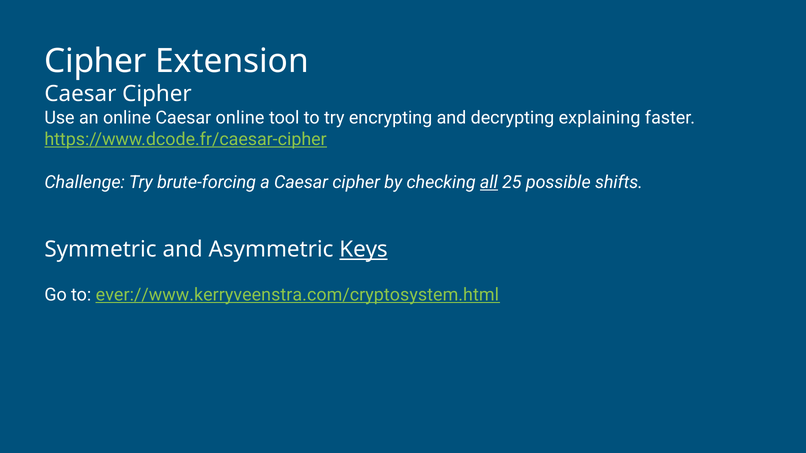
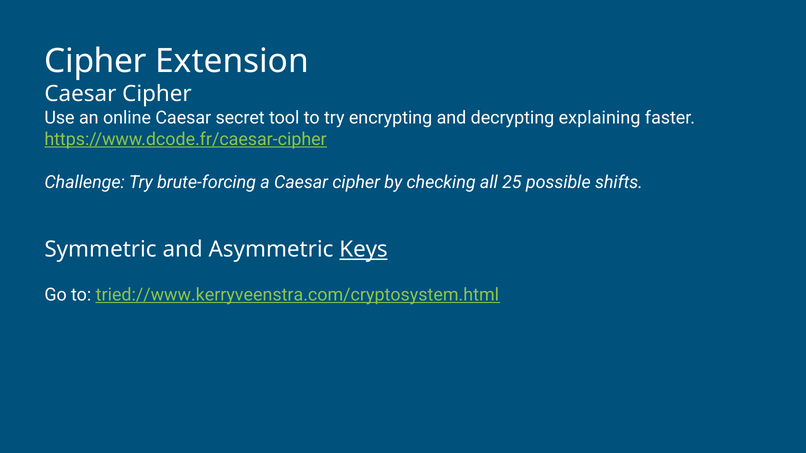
Caesar online: online -> secret (240, 118)
all underline: present -> none (489, 182)
ever://www.kerryveenstra.com/cryptosystem.html: ever://www.kerryveenstra.com/cryptosystem.html -> tried://www.kerryveenstra.com/cryptosystem.html (297, 295)
